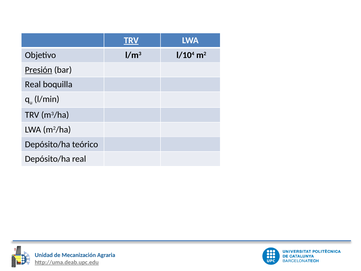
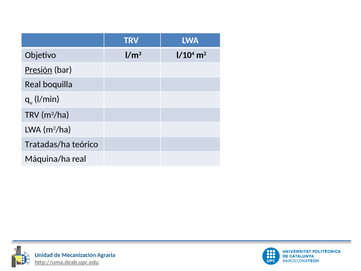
TRV underline: present -> none (131, 40)
Depósito/ha: Depósito/ha -> Tratadas/ha (48, 144)
Depósito/ha: Depósito/ha -> Máquina/ha (48, 159)
